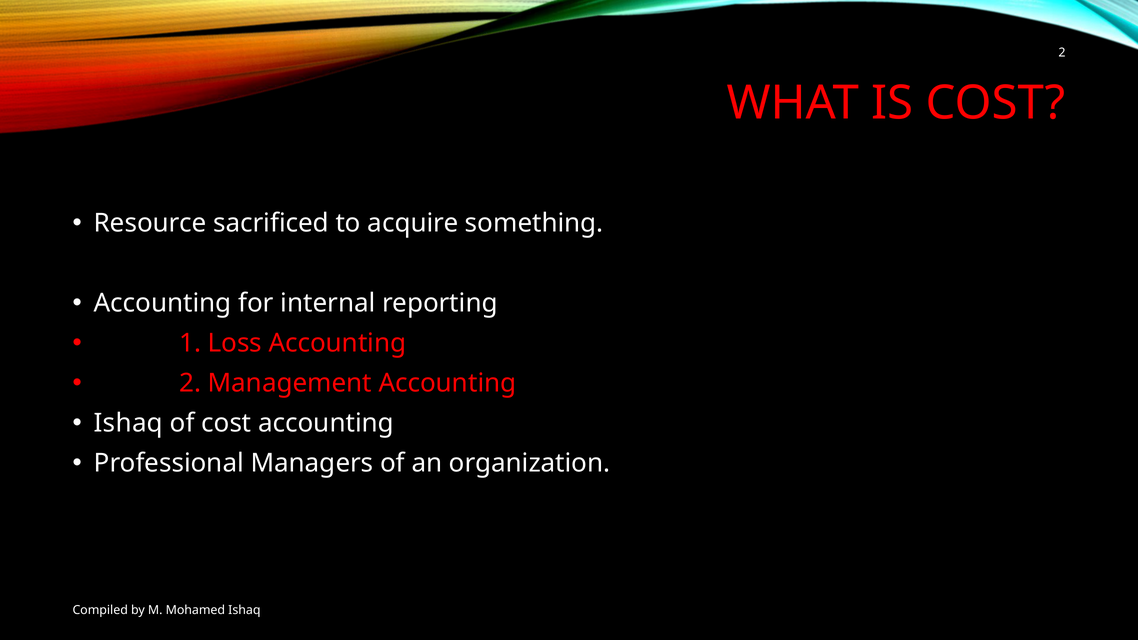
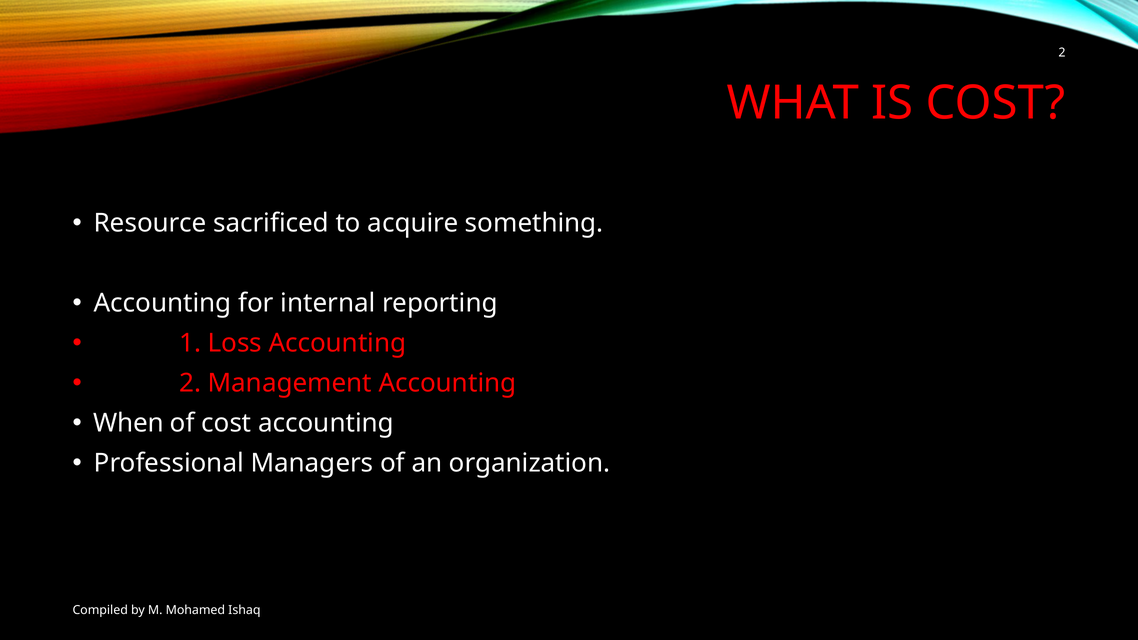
Ishaq: Ishaq -> When (129, 423)
